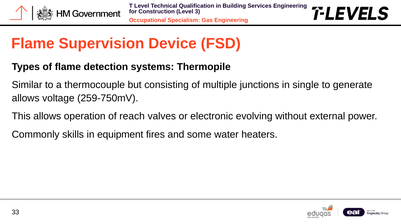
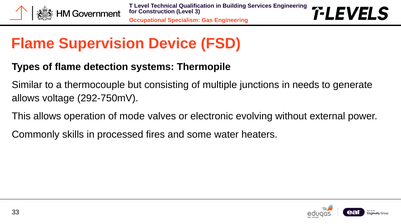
single: single -> needs (306, 85)
259-750mV: 259-750mV -> 292-750mV (108, 98)
reach: reach -> mode (132, 116)
equipment: equipment -> processed (120, 135)
